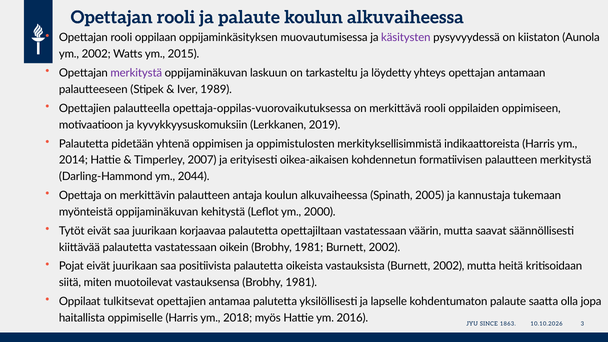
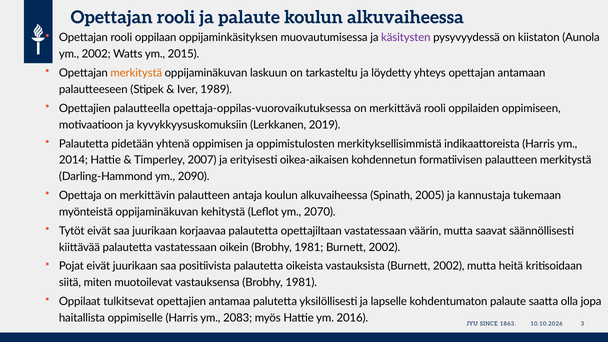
merkitystä colour: purple -> orange (136, 73)
2044: 2044 -> 2090 (194, 177)
2000: 2000 -> 2070 (320, 212)
2018: 2018 -> 2083 (238, 318)
